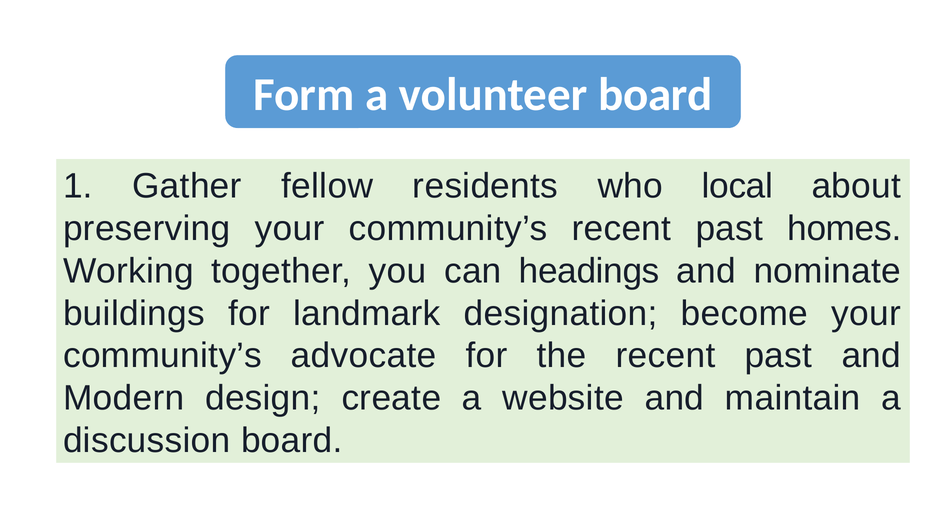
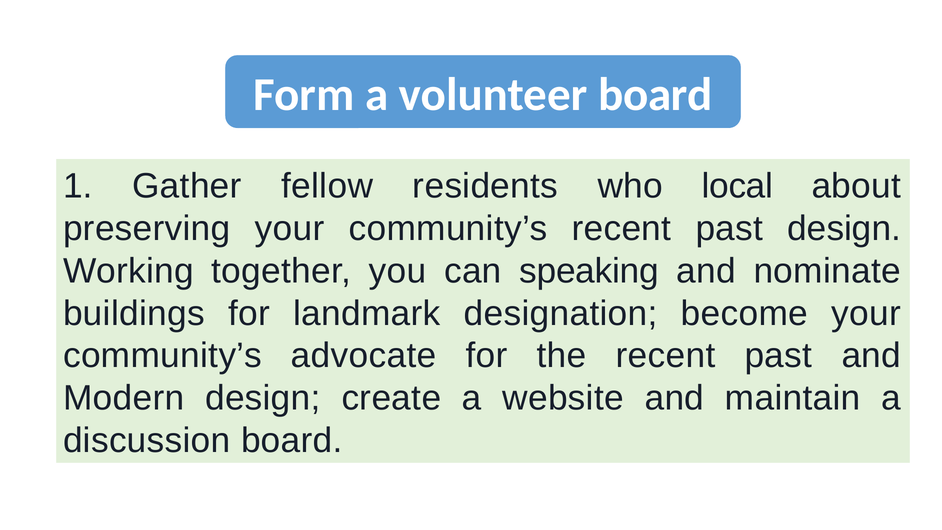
past homes: homes -> design (844, 229)
headings: headings -> speaking (589, 271)
